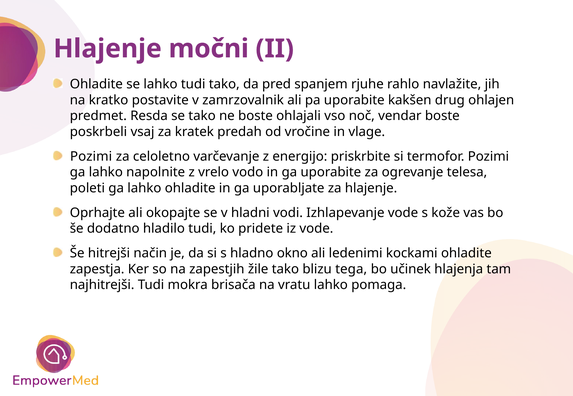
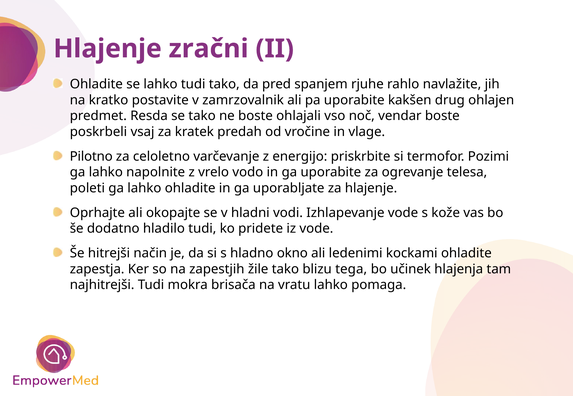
močni: močni -> zračni (209, 49)
Pozimi: Pozimi -> Pilotno (91, 157)
